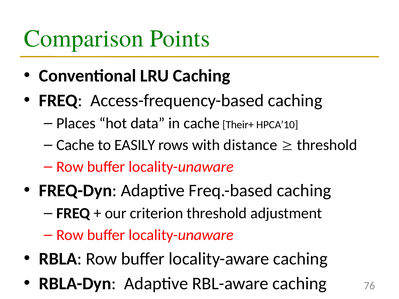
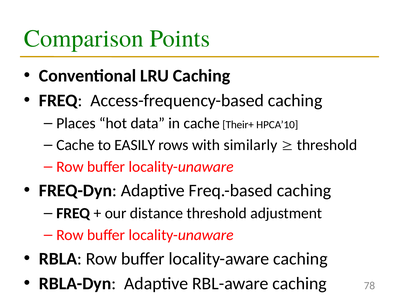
distance: distance -> similarly (250, 145)
criterion: criterion -> distance (157, 214)
76: 76 -> 78 (369, 286)
